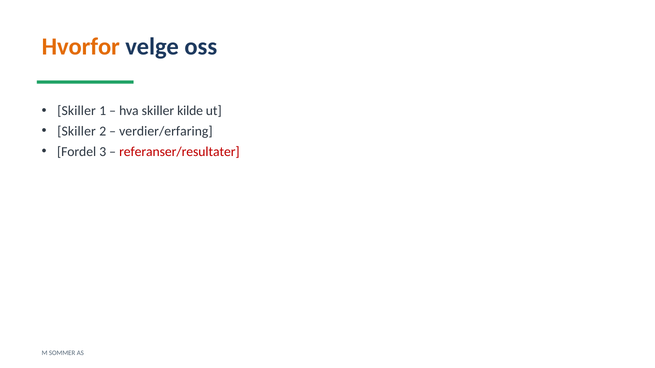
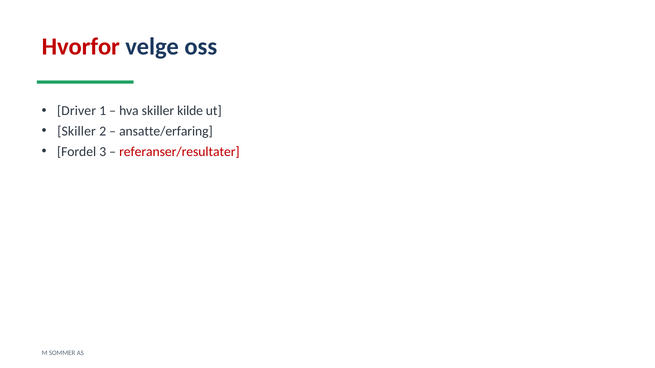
Hvorfor colour: orange -> red (81, 47)
Skiller: Skiller -> Driver (77, 111)
verdier/erfaring: verdier/erfaring -> ansatte/erfaring (166, 131)
